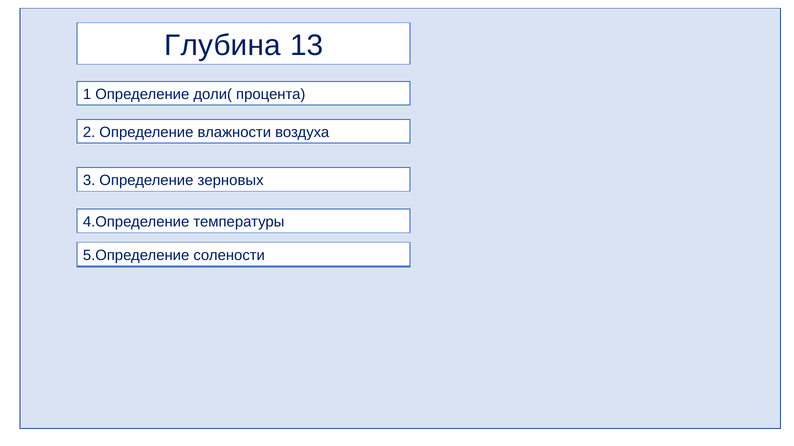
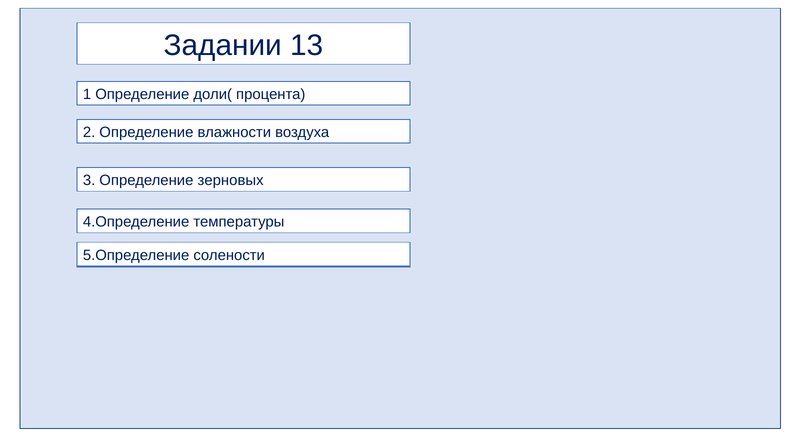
Глубина: Глубина -> Задании (223, 46)
